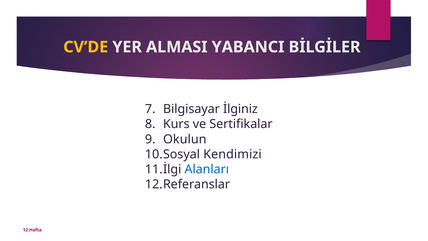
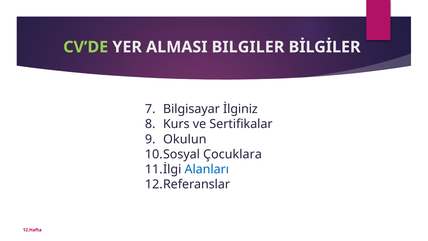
CV’DE colour: yellow -> light green (86, 47)
YABANCI: YABANCI -> BILGILER (248, 47)
Kendimizi: Kendimizi -> Çocuklara (232, 154)
